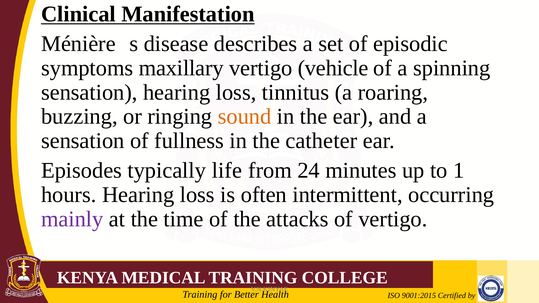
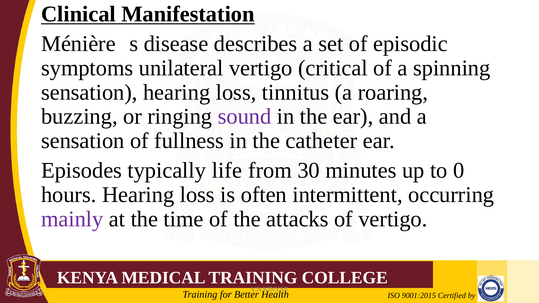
maxillary: maxillary -> unilateral (181, 68)
vehicle: vehicle -> critical (333, 68)
sound colour: orange -> purple (245, 117)
24: 24 -> 30 (309, 171)
1: 1 -> 0 (459, 171)
